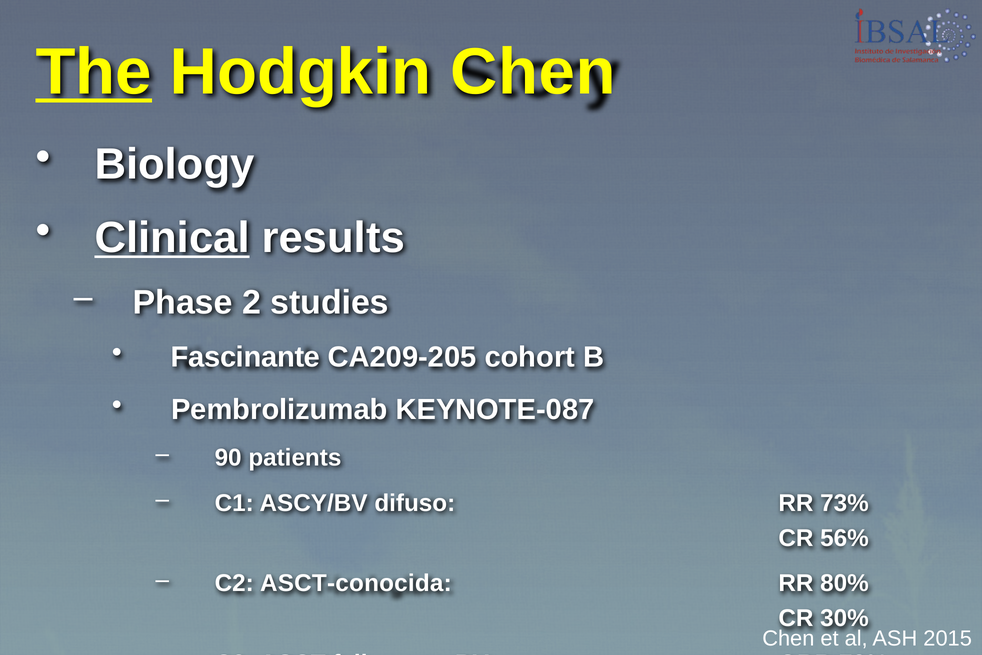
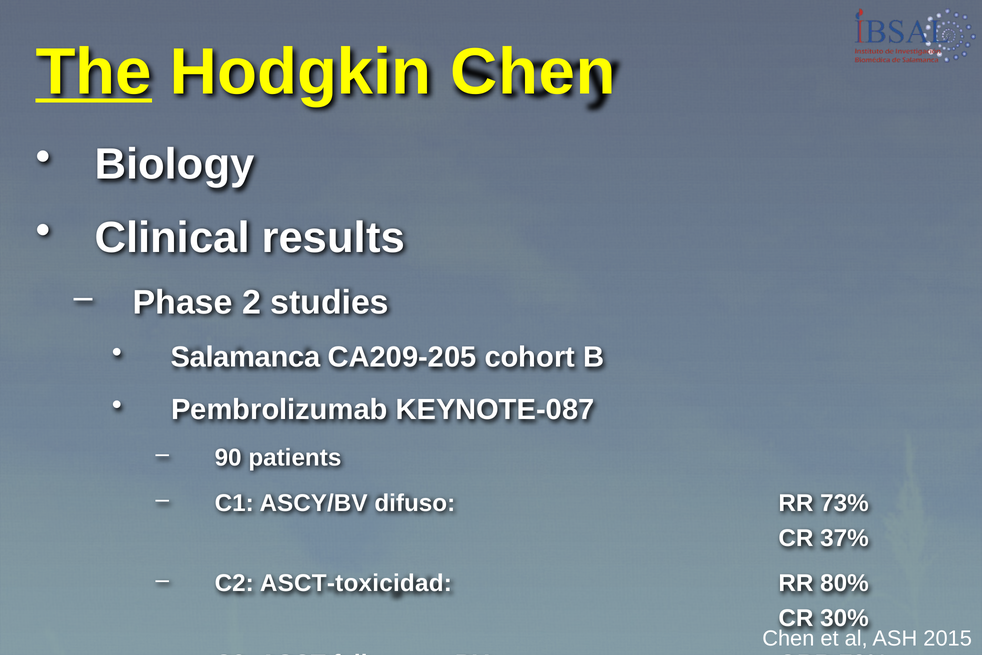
Clinical underline: present -> none (172, 238)
Fascinante: Fascinante -> Salamanca (245, 357)
56%: 56% -> 37% (844, 538)
ASCT-conocida: ASCT-conocida -> ASCT-toxicidad (356, 583)
